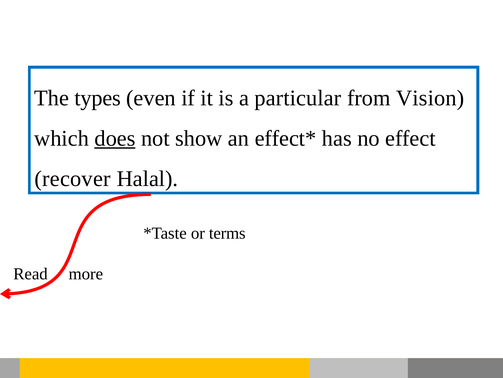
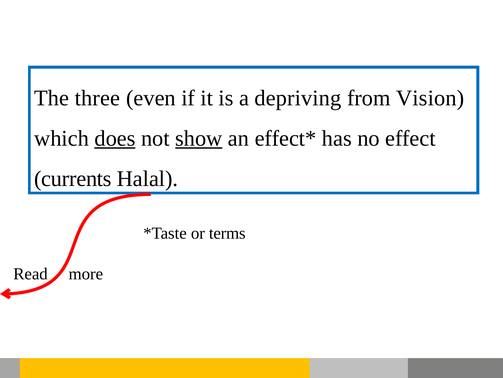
types: types -> three (97, 98)
particular: particular -> depriving (298, 98)
show underline: none -> present (199, 138)
recover: recover -> currents (73, 178)
